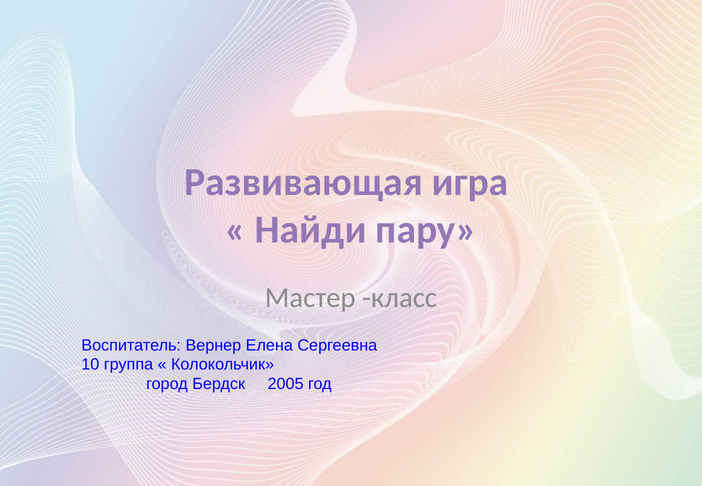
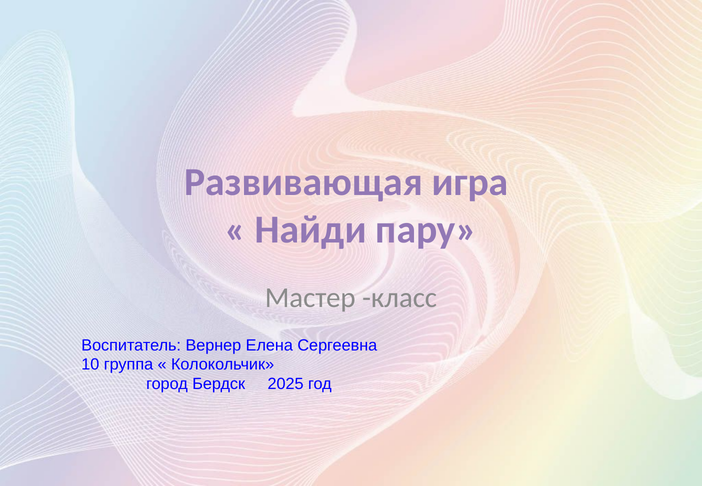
2005: 2005 -> 2025 (286, 384)
